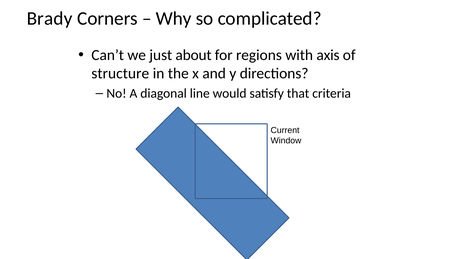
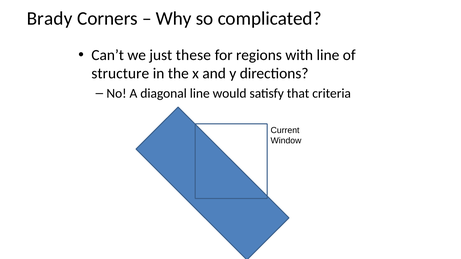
about: about -> these (193, 55)
with axis: axis -> line (328, 55)
